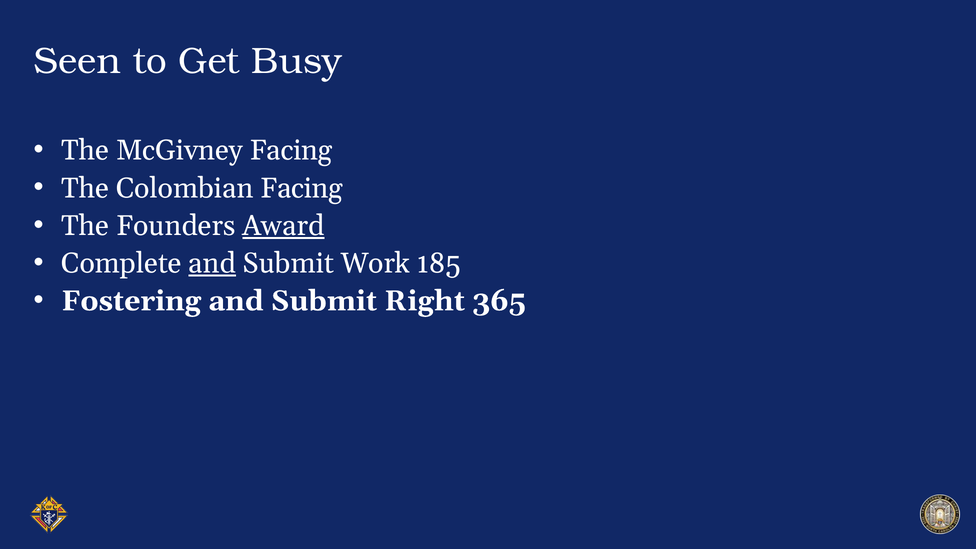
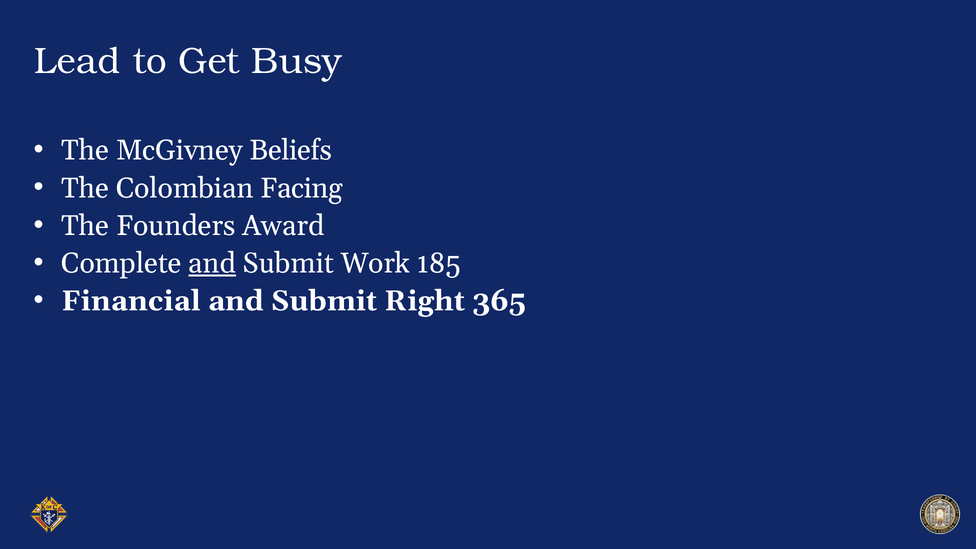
Seen: Seen -> Lead (77, 61)
McGivney Facing: Facing -> Beliefs (291, 151)
Award underline: present -> none (284, 226)
Fostering: Fostering -> Financial (131, 301)
